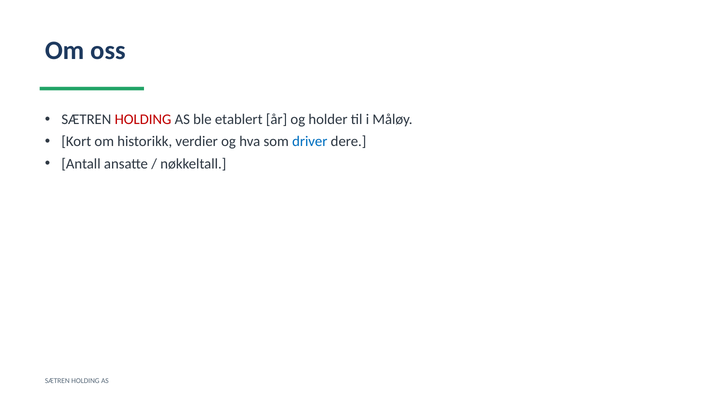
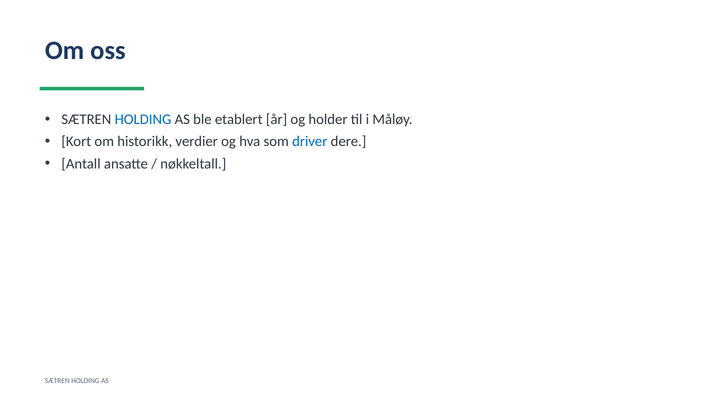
HOLDING colour: red -> blue (143, 120)
